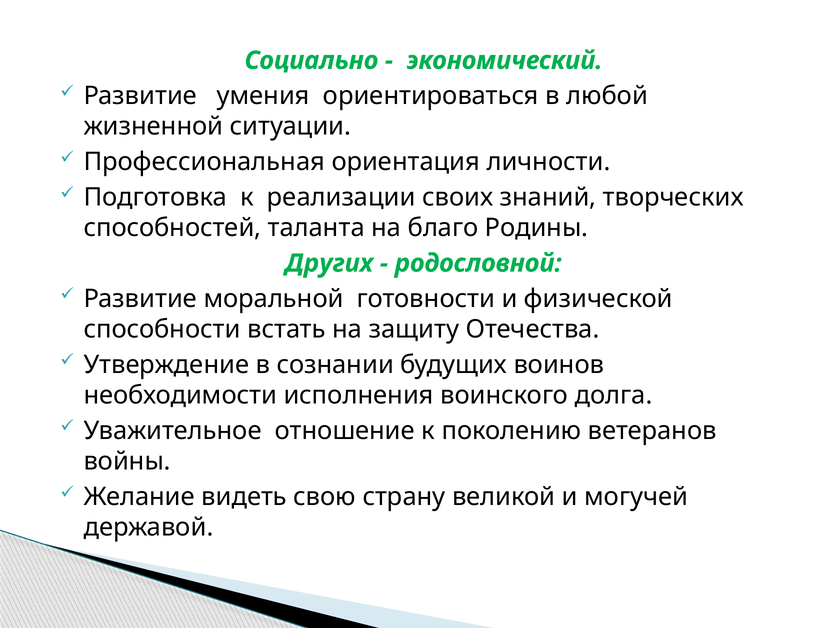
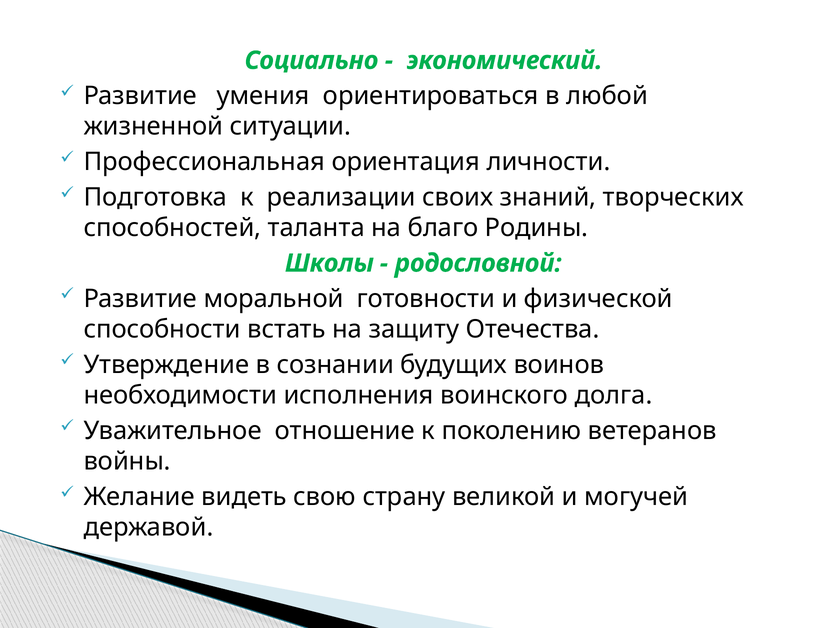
Других: Других -> Школы (329, 263)
